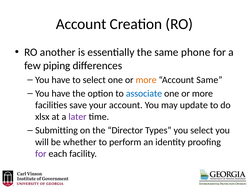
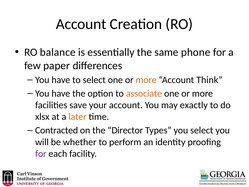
another: another -> balance (58, 52)
piping: piping -> paper (57, 66)
Account Same: Same -> Think (209, 80)
associate colour: blue -> orange (144, 93)
update: update -> exactly (194, 105)
later colour: purple -> orange (77, 117)
Submitting: Submitting -> Contracted (57, 130)
